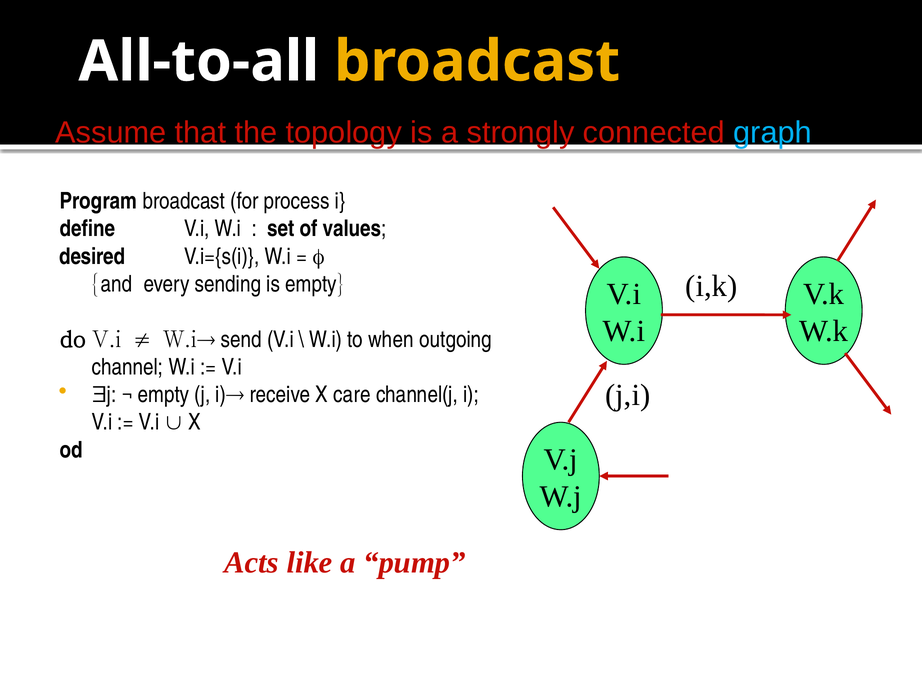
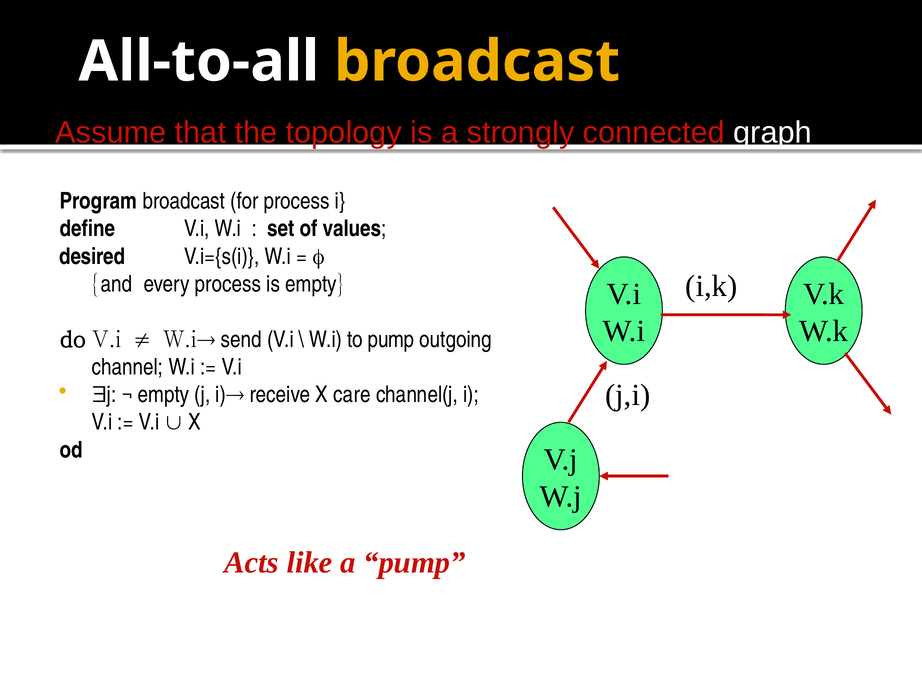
graph colour: light blue -> white (773, 133)
andevery sending: sending -> process (228, 284)
to when: when -> pump (391, 340)
